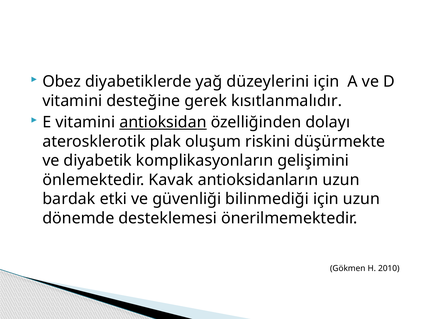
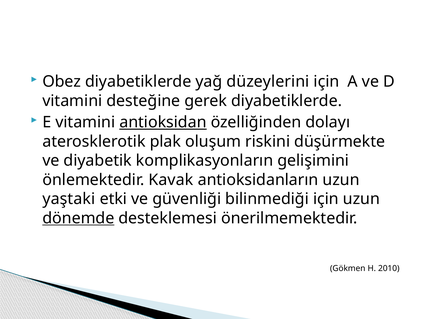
gerek kısıtlanmalıdır: kısıtlanmalıdır -> diyabetiklerde (287, 101)
bardak: bardak -> yaştaki (69, 199)
dönemde underline: none -> present (78, 218)
